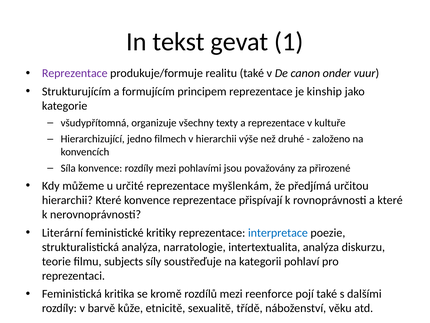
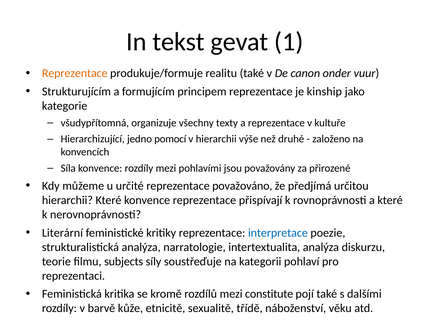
Reprezentace colour: purple -> orange (75, 73)
filmech: filmech -> pomocí (170, 139)
myšlenkám: myšlenkám -> považováno (242, 186)
reenforce: reenforce -> constitute (269, 294)
